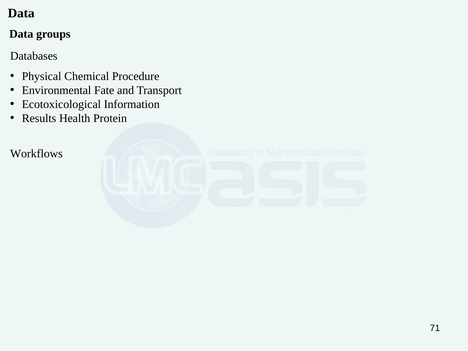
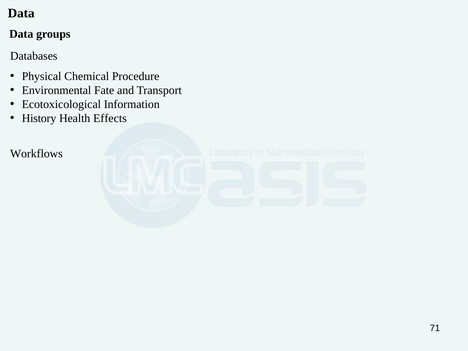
Results: Results -> History (39, 118)
Protein: Protein -> Effects (110, 118)
